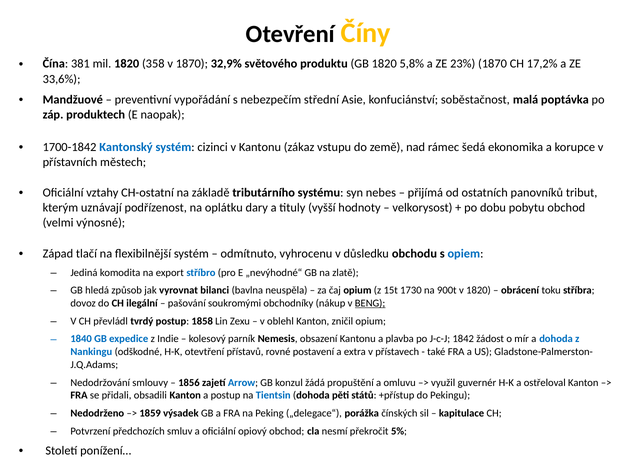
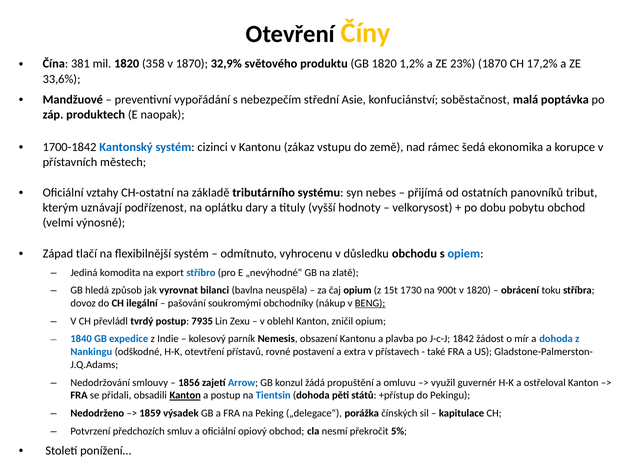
5,8%: 5,8% -> 1,2% (412, 64)
1858: 1858 -> 7935 (202, 321)
Kanton underline: none -> present (185, 396)
